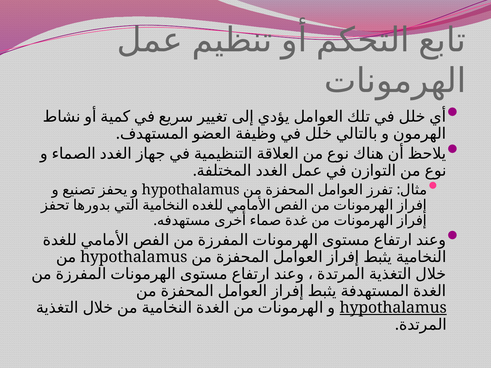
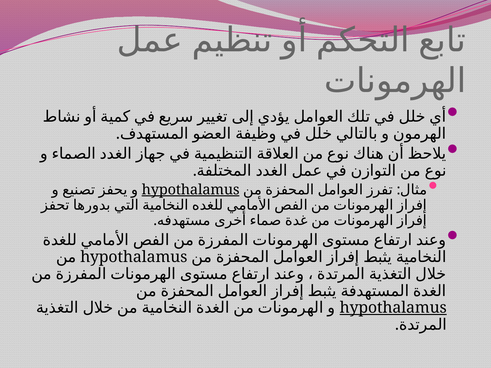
hypothalamus underline: none -> present (191, 190)
